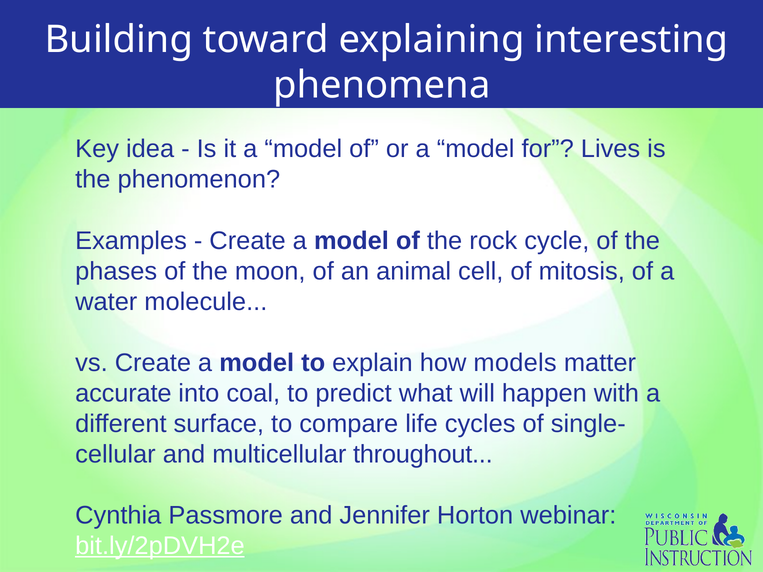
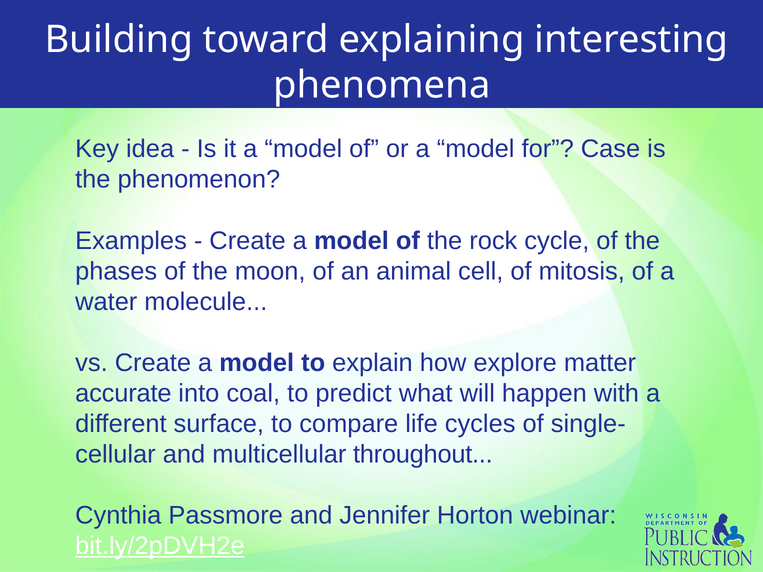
Lives: Lives -> Case (611, 149)
models: models -> explore (515, 363)
